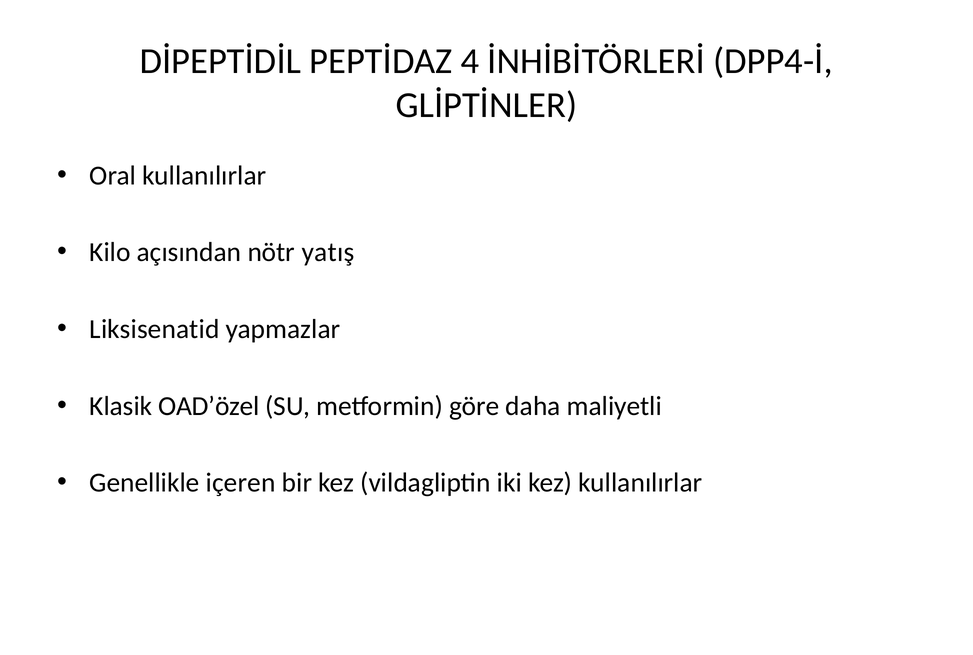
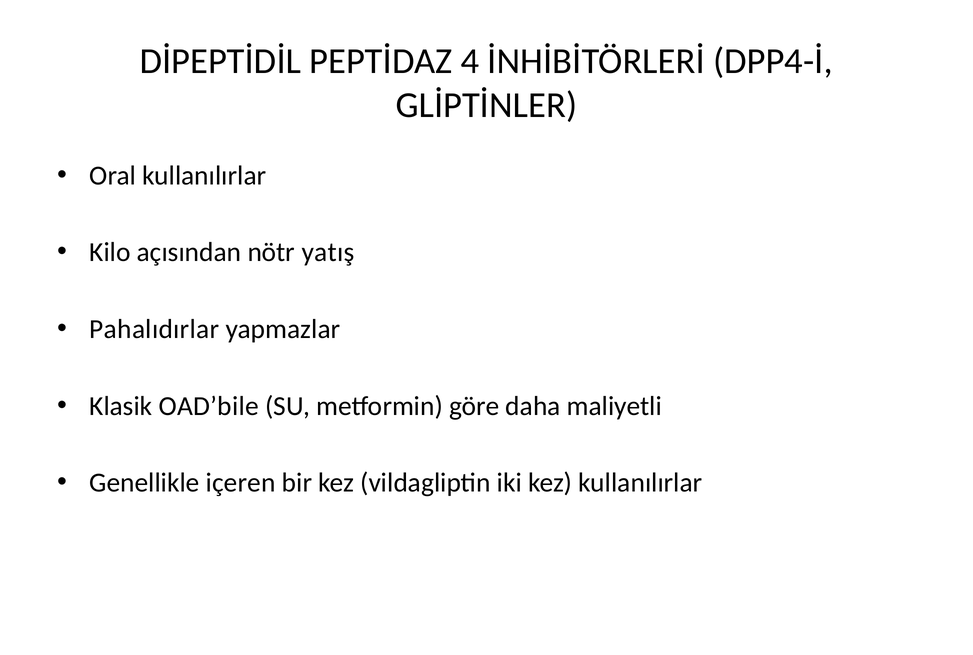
Liksisenatid: Liksisenatid -> Pahalıdırlar (154, 329)
OAD’özel: OAD’özel -> OAD’bile (209, 406)
